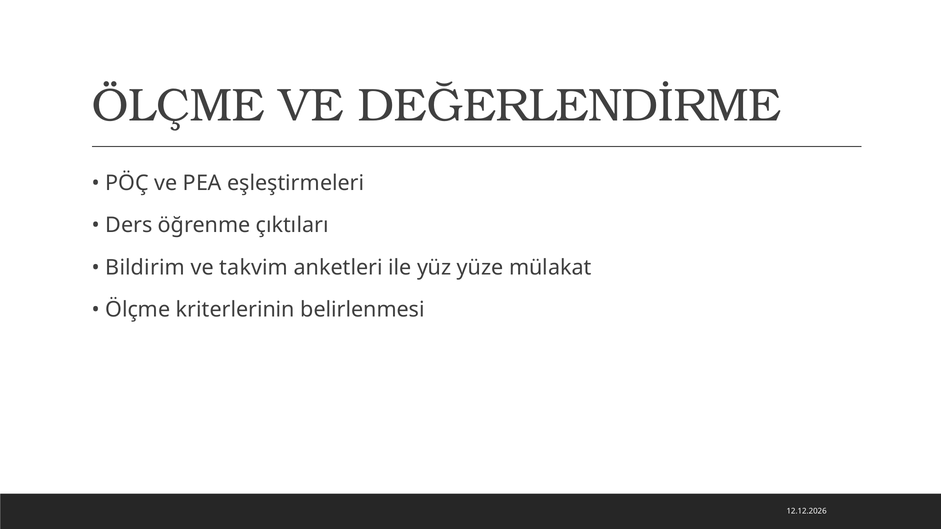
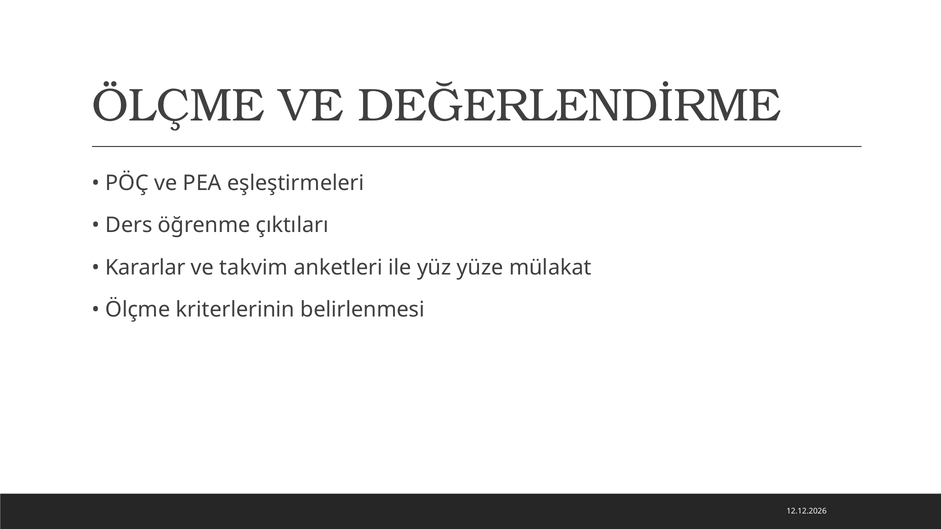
Bildirim: Bildirim -> Kararlar (145, 268)
